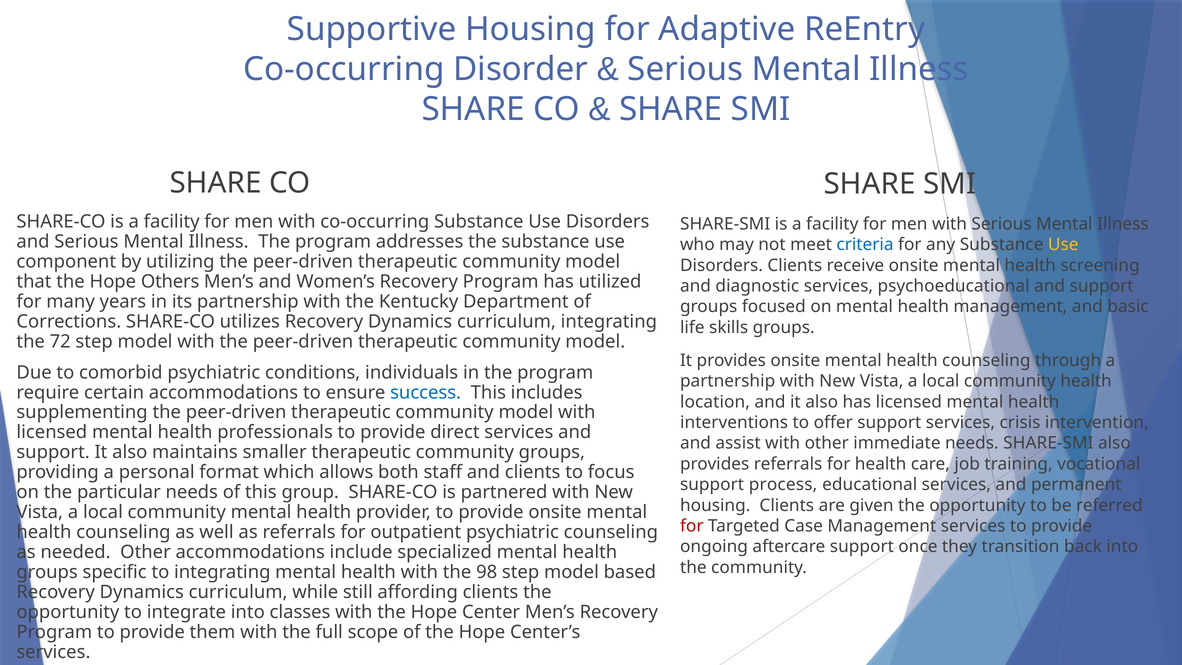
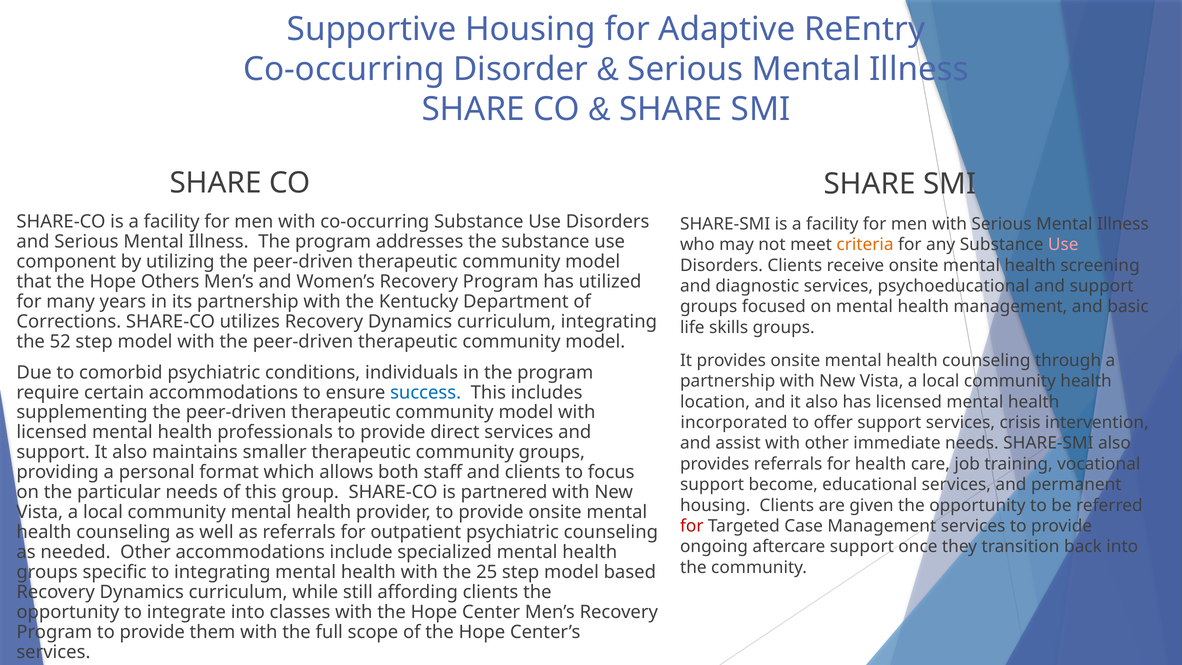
criteria colour: blue -> orange (865, 245)
Use colour: yellow -> pink (1063, 245)
72: 72 -> 52 (60, 341)
interventions: interventions -> incorporated (734, 422)
process: process -> become (783, 485)
98: 98 -> 25 (487, 572)
